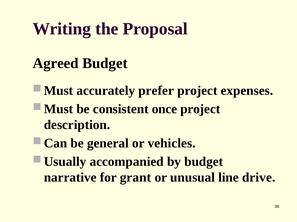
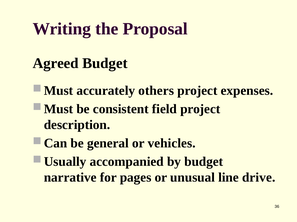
prefer: prefer -> others (156, 91)
once: once -> field (164, 109)
grant: grant -> pages (136, 178)
